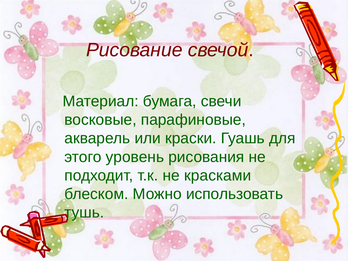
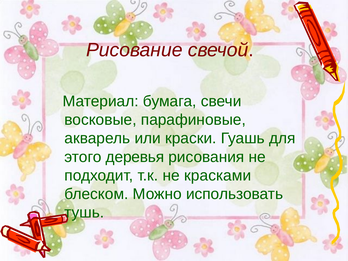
уровень: уровень -> деревья (135, 157)
